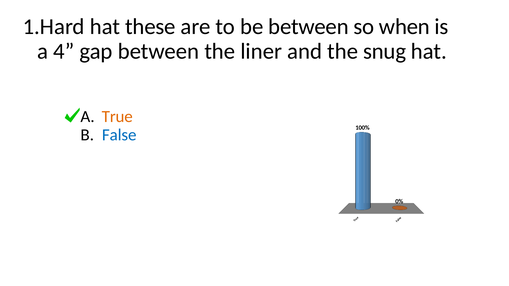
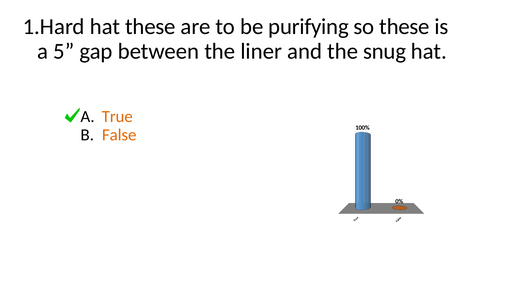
be between: between -> purifying (309, 27)
so when: when -> these (404, 27)
4: 4 -> 5 (64, 51)
False colour: blue -> orange (119, 135)
